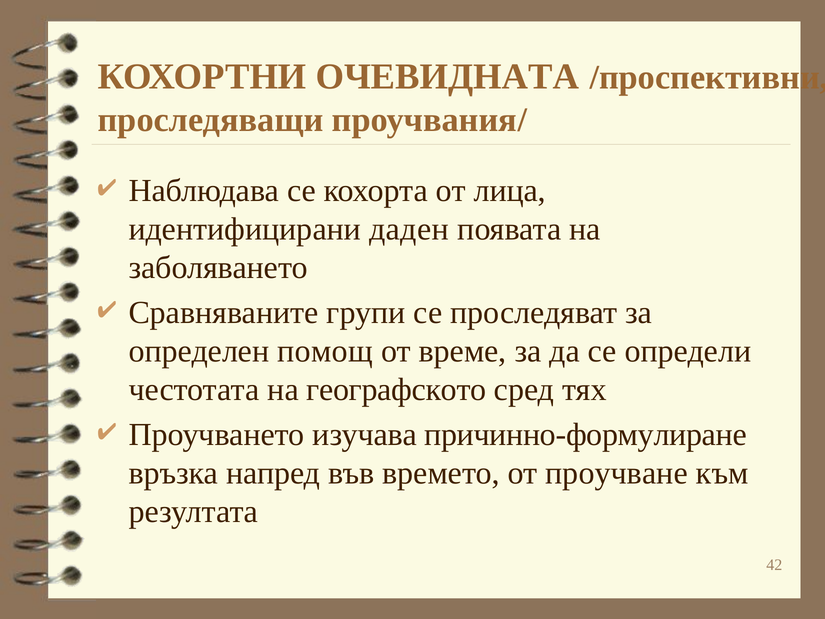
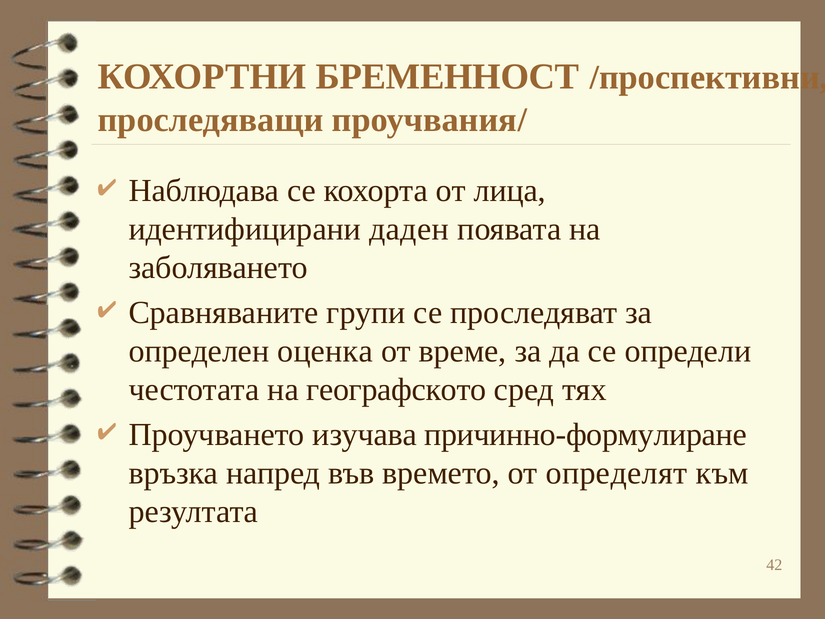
ОЧЕВИДНАТА: ОЧЕВИДНАТА -> БРЕМЕННОСТ (448, 77)
помощ: помощ -> оценка (325, 351)
проучване: проучване -> определят (616, 473)
